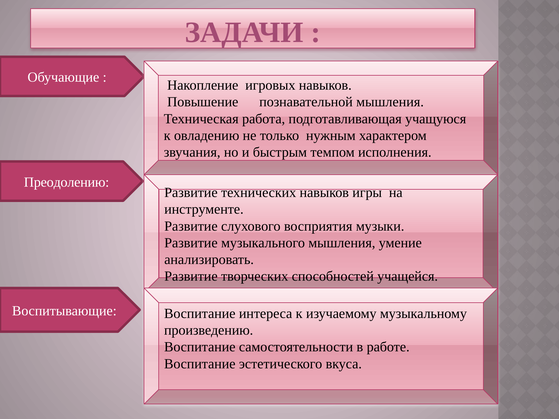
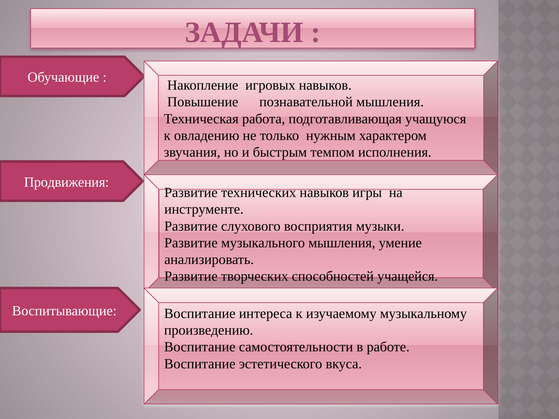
Преодолению: Преодолению -> Продвижения (67, 182)
